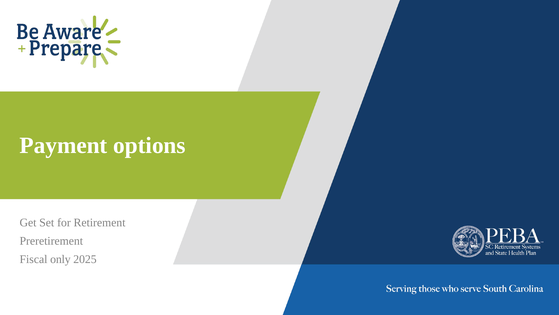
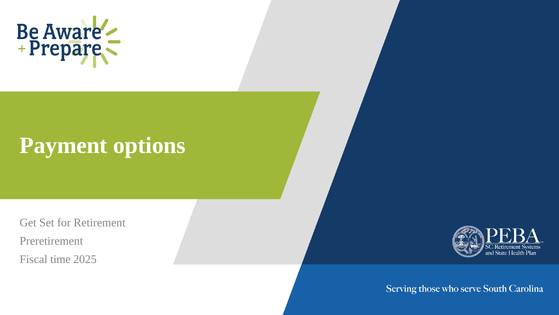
only: only -> time (60, 259)
